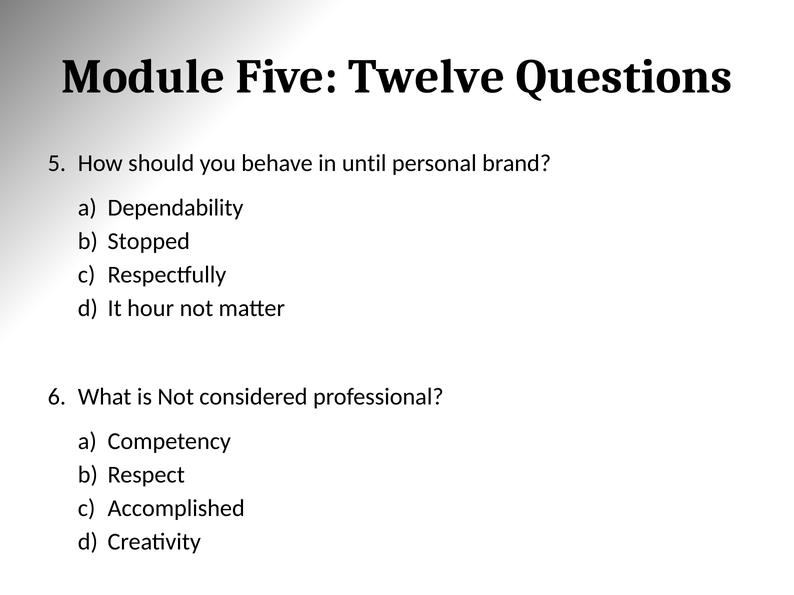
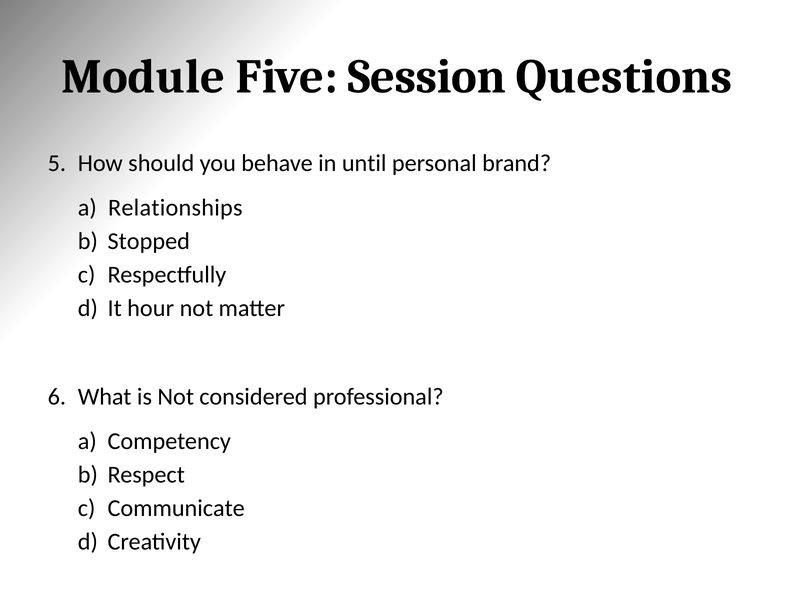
Twelve: Twelve -> Session (427, 77)
Dependability: Dependability -> Relationships (175, 208)
Accomplished: Accomplished -> Communicate (176, 509)
